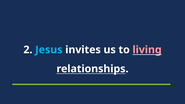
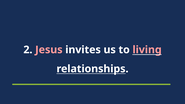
Jesus colour: light blue -> pink (49, 50)
